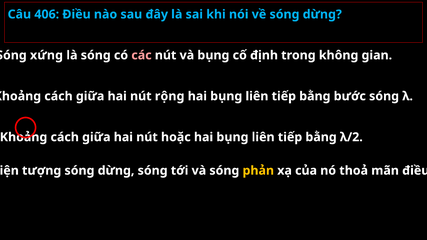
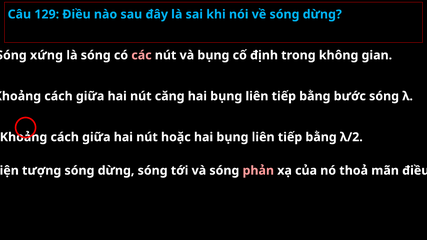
406: 406 -> 129 (47, 14)
rộng: rộng -> căng (170, 96)
phản colour: yellow -> pink (258, 171)
